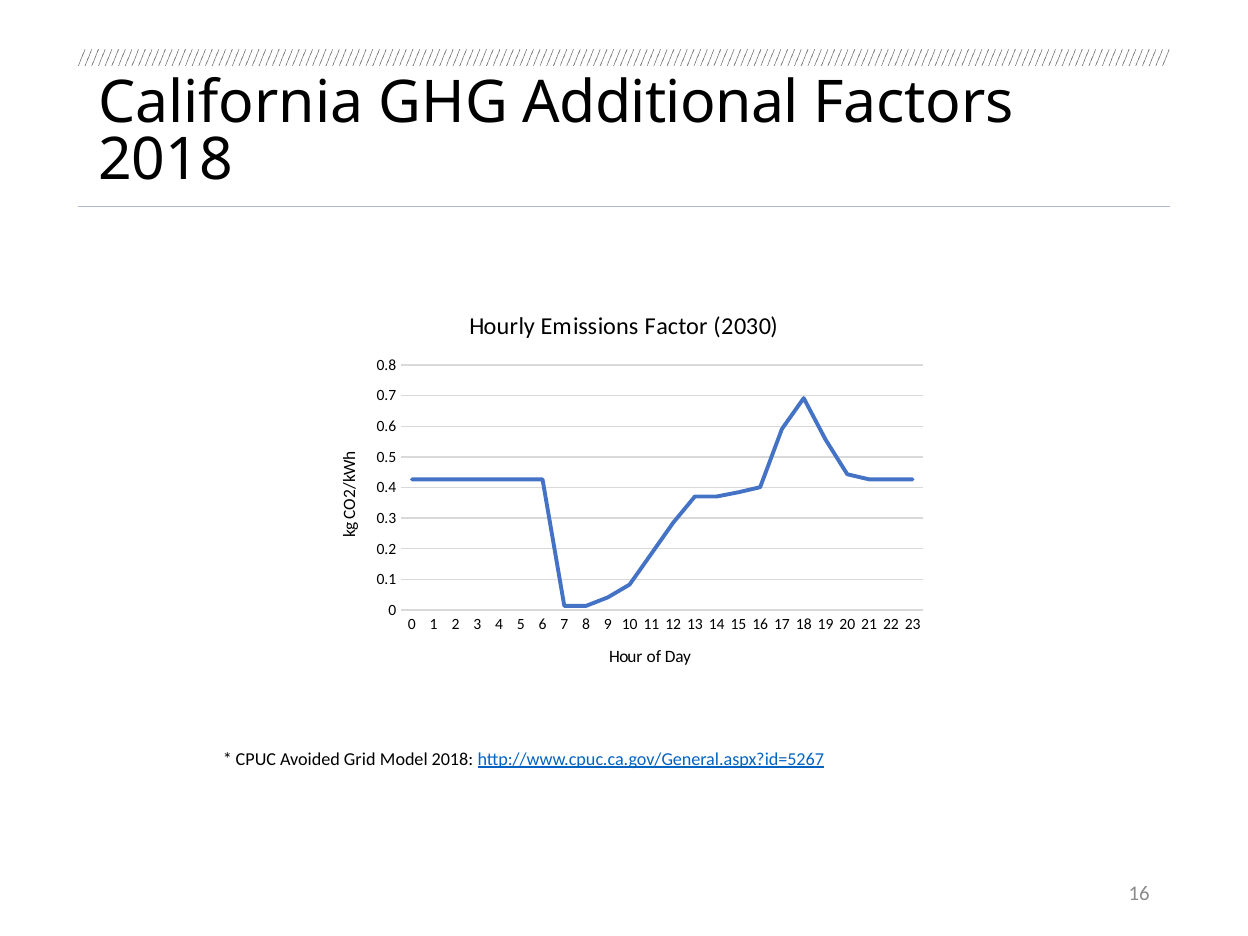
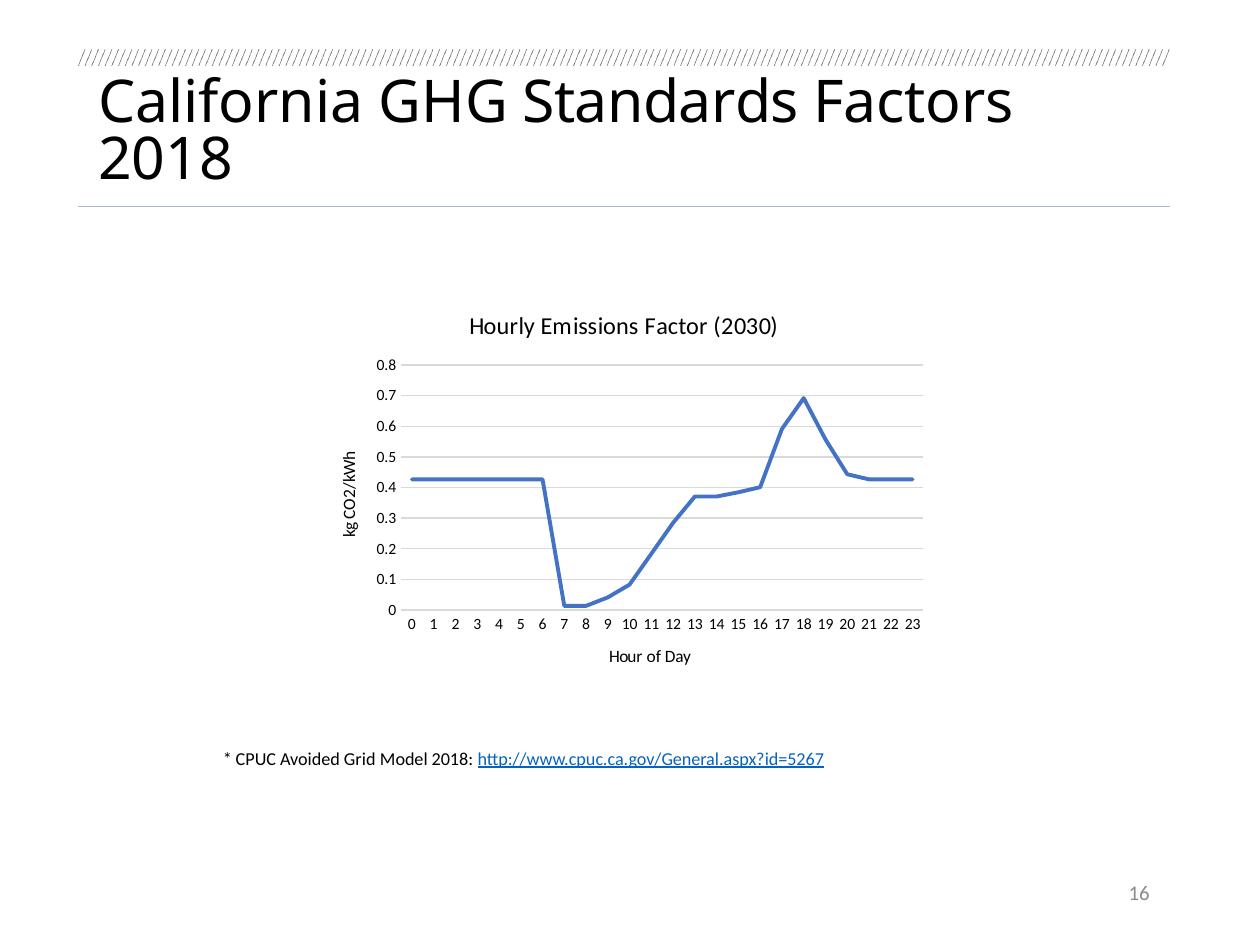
Additional: Additional -> Standards (661, 103)
